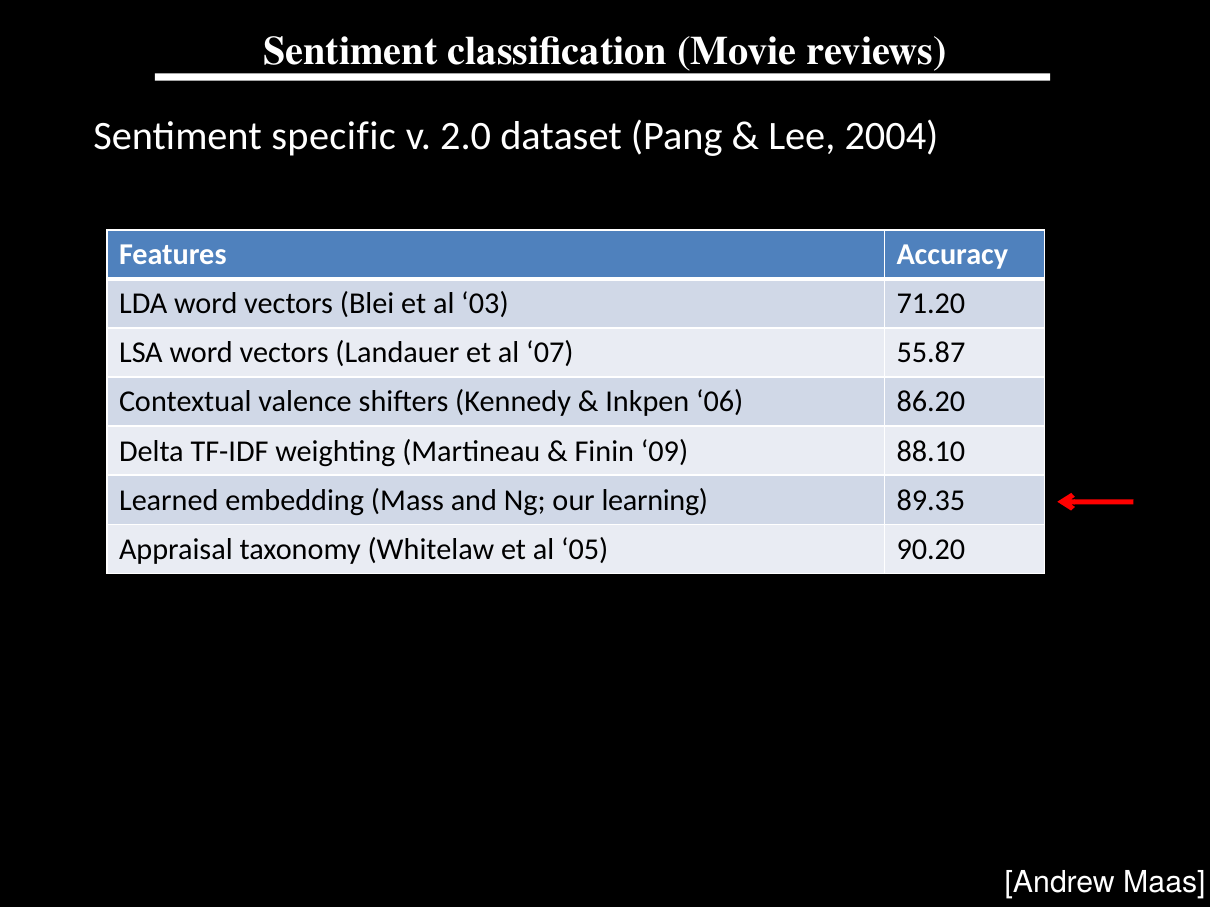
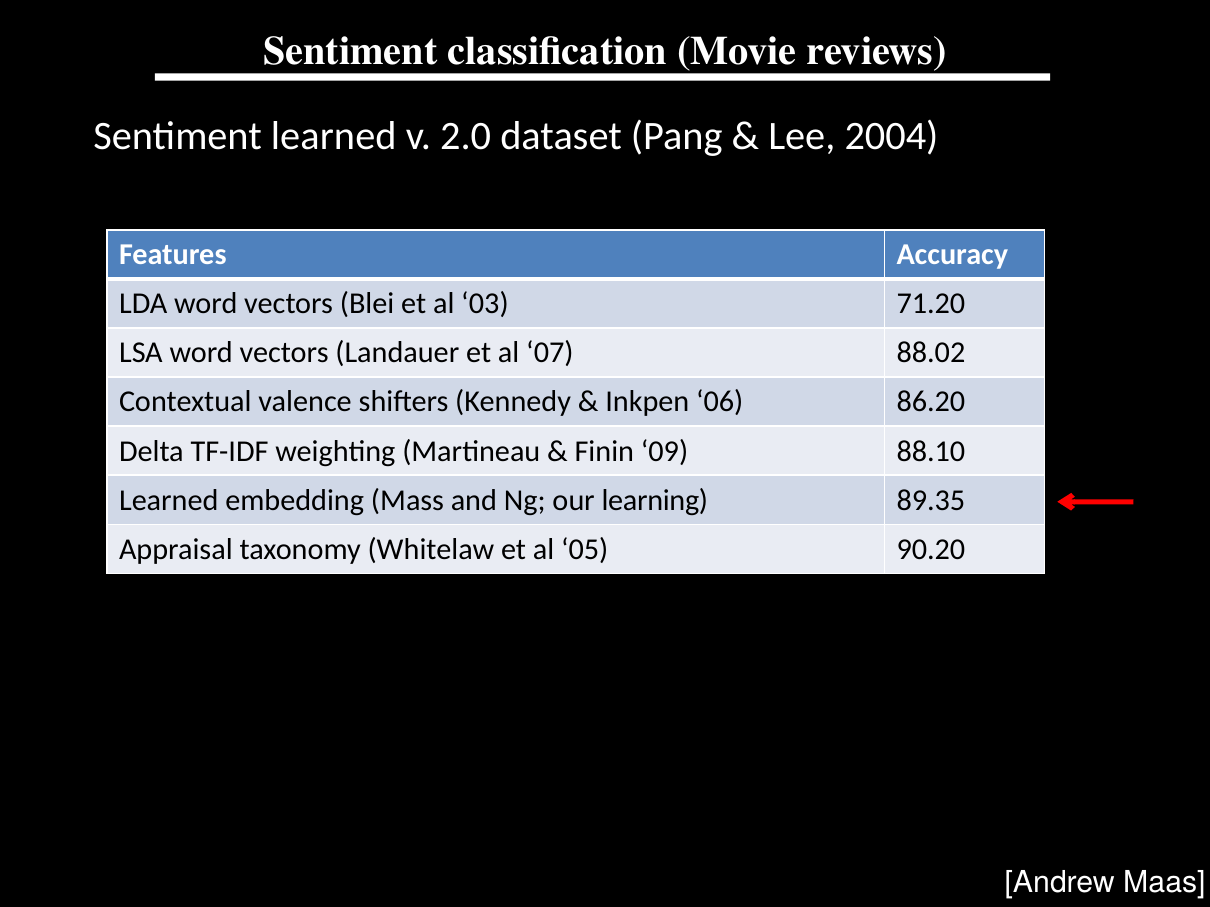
Sentiment specific: specific -> learned (334, 136)
55.87: 55.87 -> 88.02 (931, 353)
